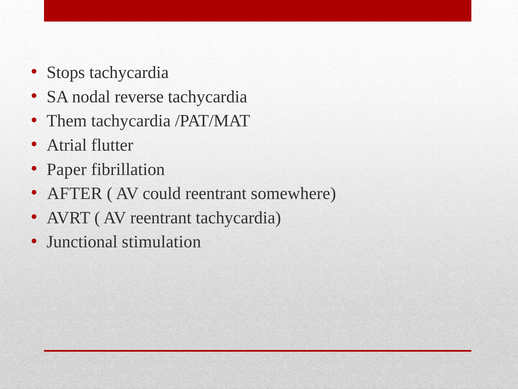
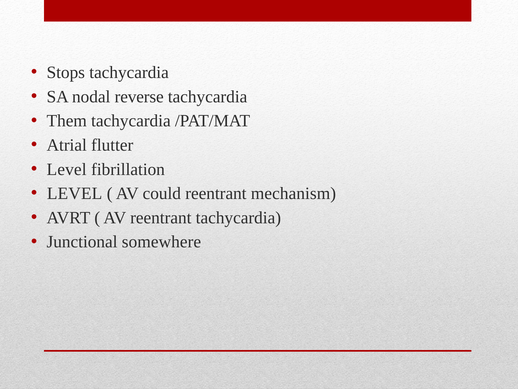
Paper: Paper -> Level (67, 169)
AFTER: AFTER -> LEVEL (75, 193)
somewhere: somewhere -> mechanism (293, 193)
stimulation: stimulation -> somewhere (161, 242)
